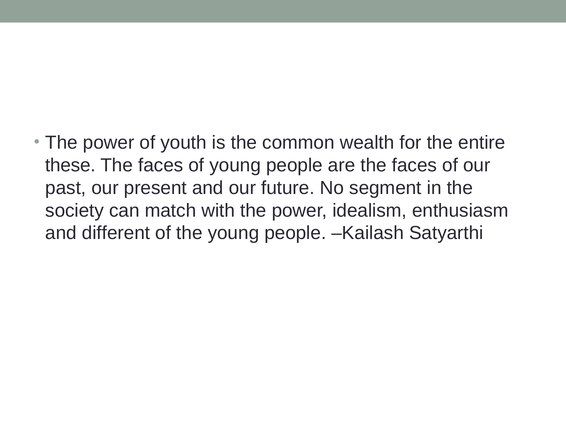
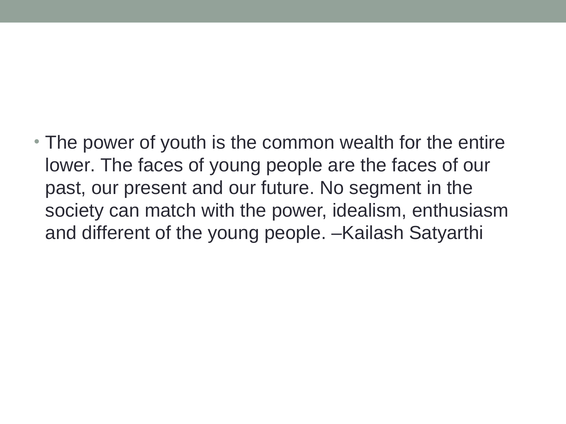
these: these -> lower (70, 165)
